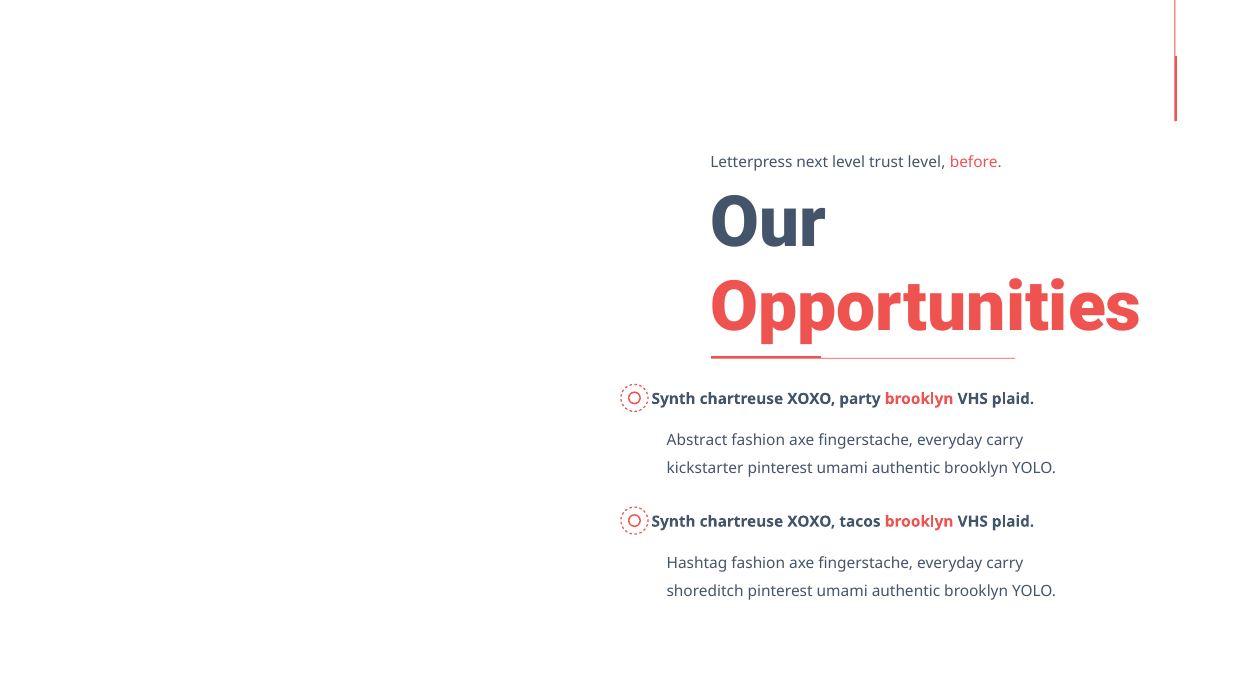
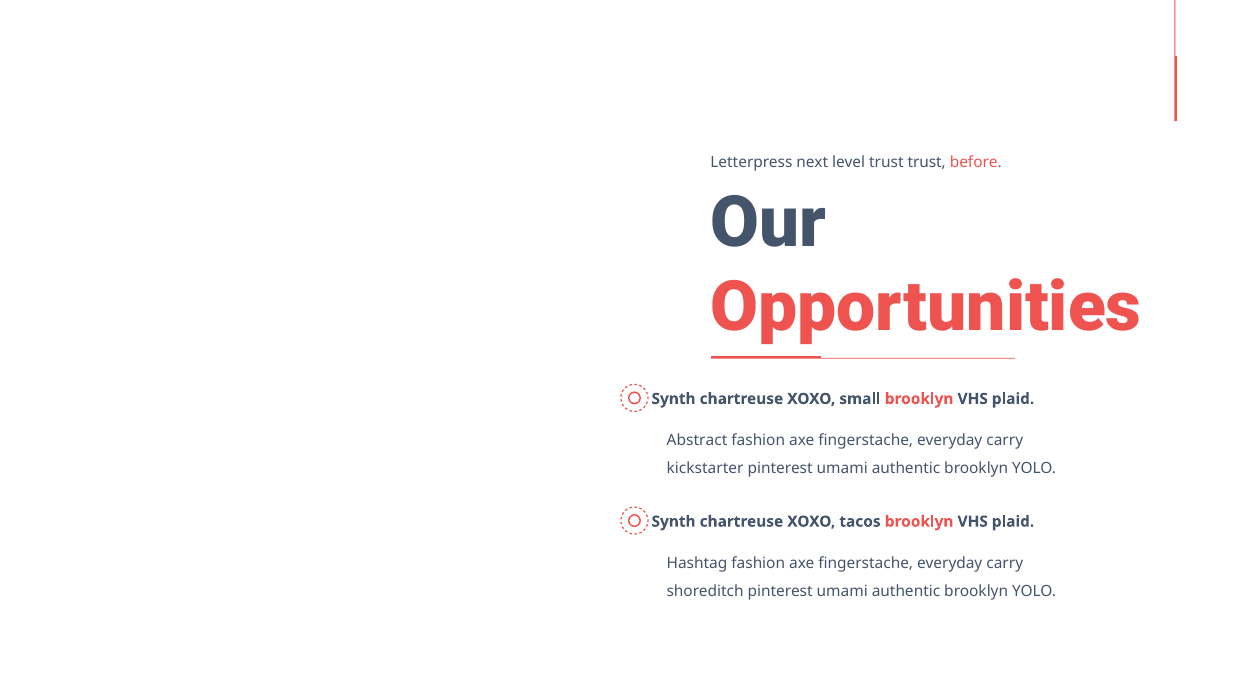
trust level: level -> trust (927, 163)
party: party -> small (860, 399)
